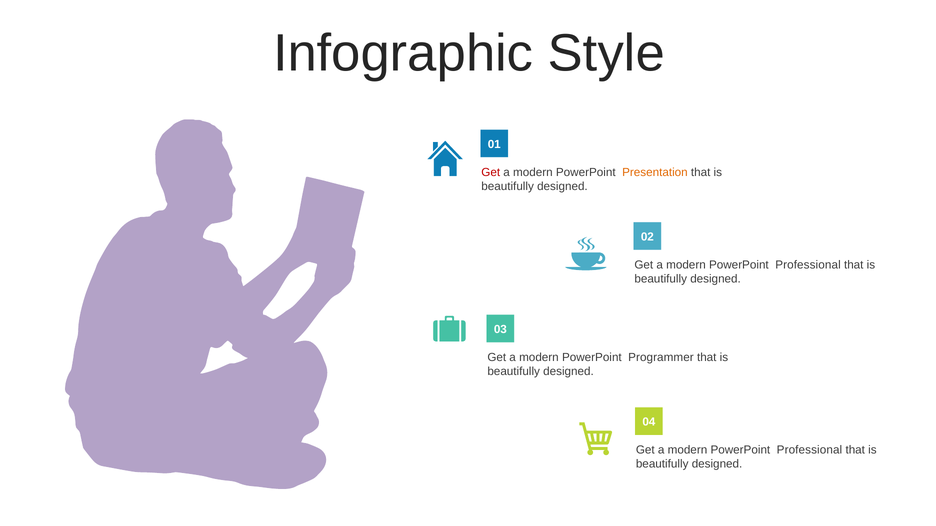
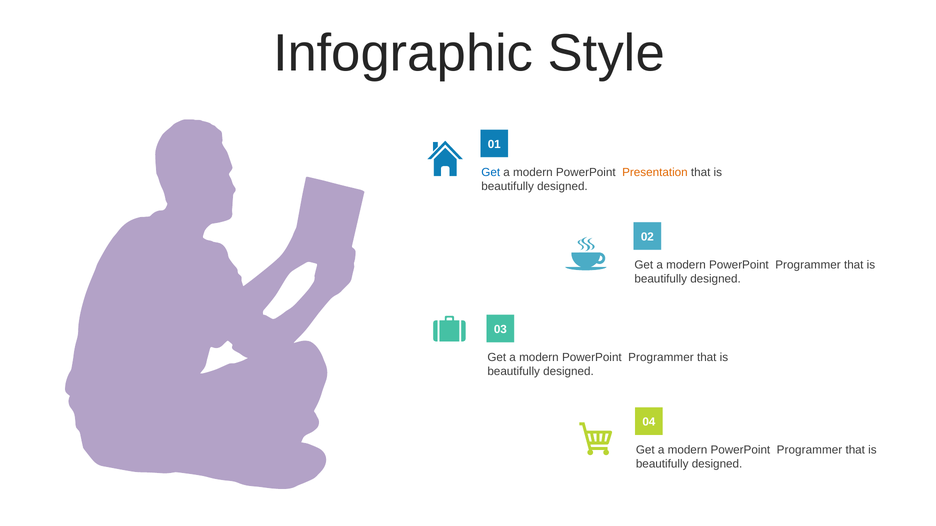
Get colour: red -> blue (491, 172)
Professional: Professional -> Programmer (808, 265)
Professional: Professional -> Programmer (810, 450)
